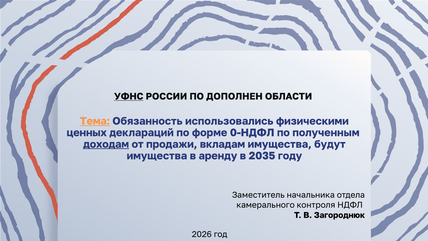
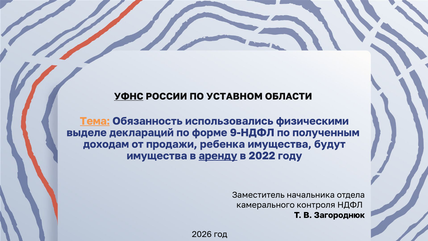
ДОПОЛНЕН: ДОПОЛНЕН -> УСТАВНОМ (234, 96)
ценных: ценных -> выделе (87, 133)
0-НДФЛ: 0-НДФЛ -> 9-НДФЛ (252, 133)
доходам underline: present -> none (106, 144)
вкладам: вкладам -> ребенка (222, 144)
аренду underline: none -> present (218, 156)
2035: 2035 -> 2022 (262, 156)
